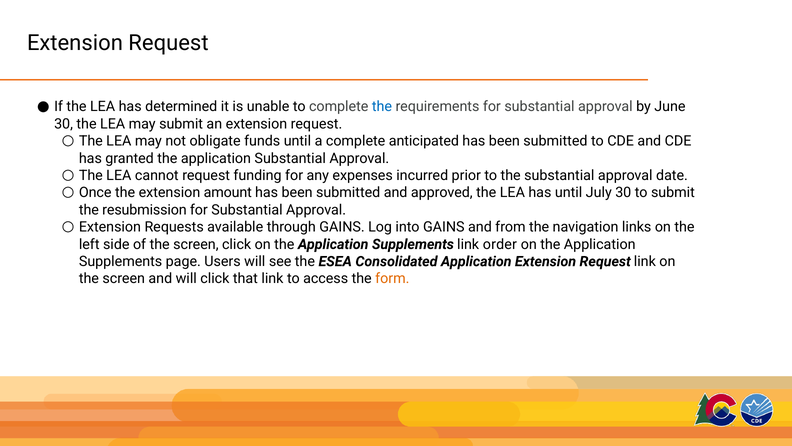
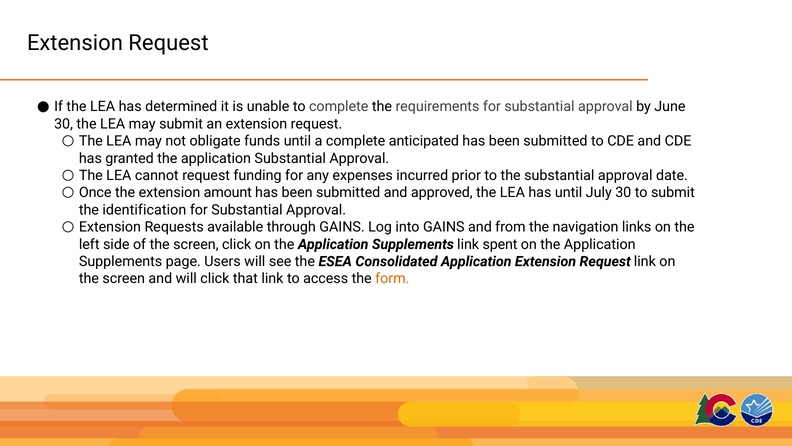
the colour: blue -> black (382, 107)
resubmission: resubmission -> identification (144, 210)
order: order -> spent (500, 244)
